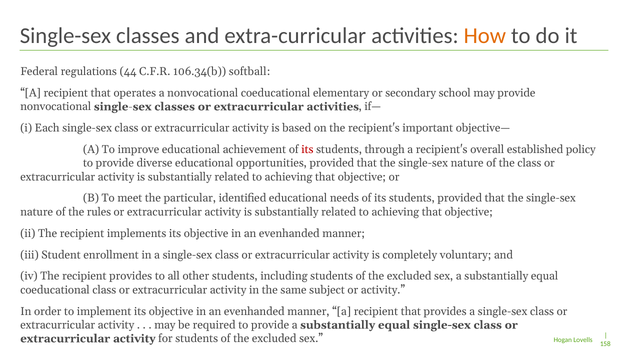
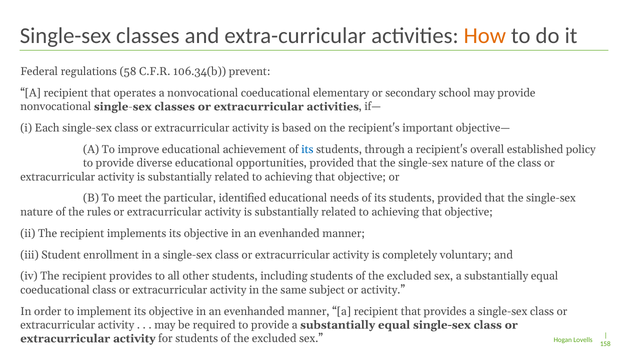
44: 44 -> 58 (128, 72)
softball: softball -> prevent (250, 72)
its colour: red -> blue (307, 150)
